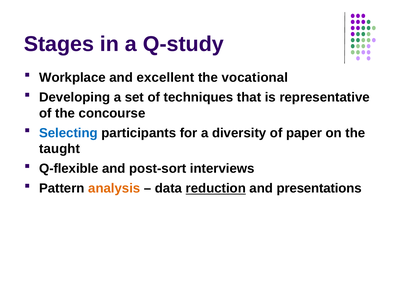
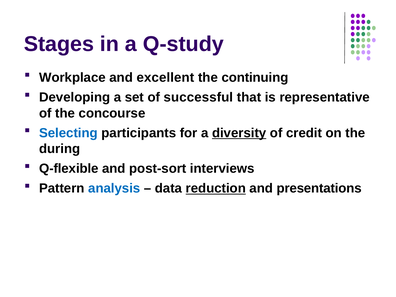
vocational: vocational -> continuing (255, 78)
techniques: techniques -> successful (198, 97)
diversity underline: none -> present (239, 133)
paper: paper -> credit (304, 133)
taught: taught -> during (60, 149)
analysis colour: orange -> blue (114, 188)
